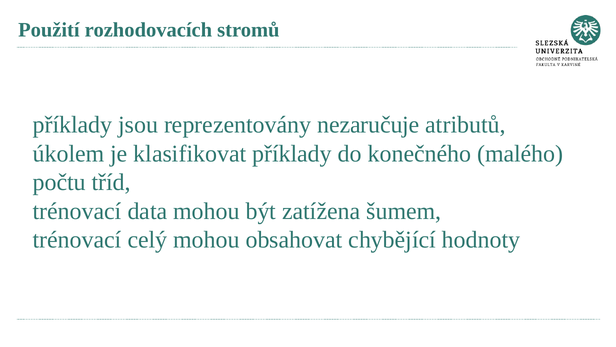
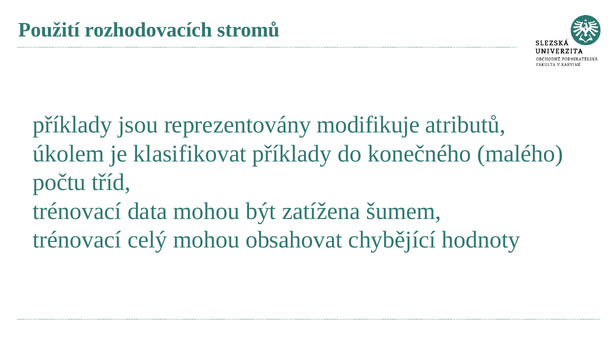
nezaručuje: nezaručuje -> modifikuje (368, 125)
